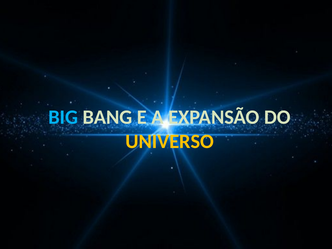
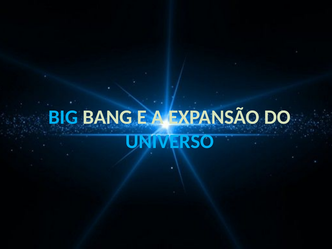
UNIVERSO colour: yellow -> light blue (170, 141)
